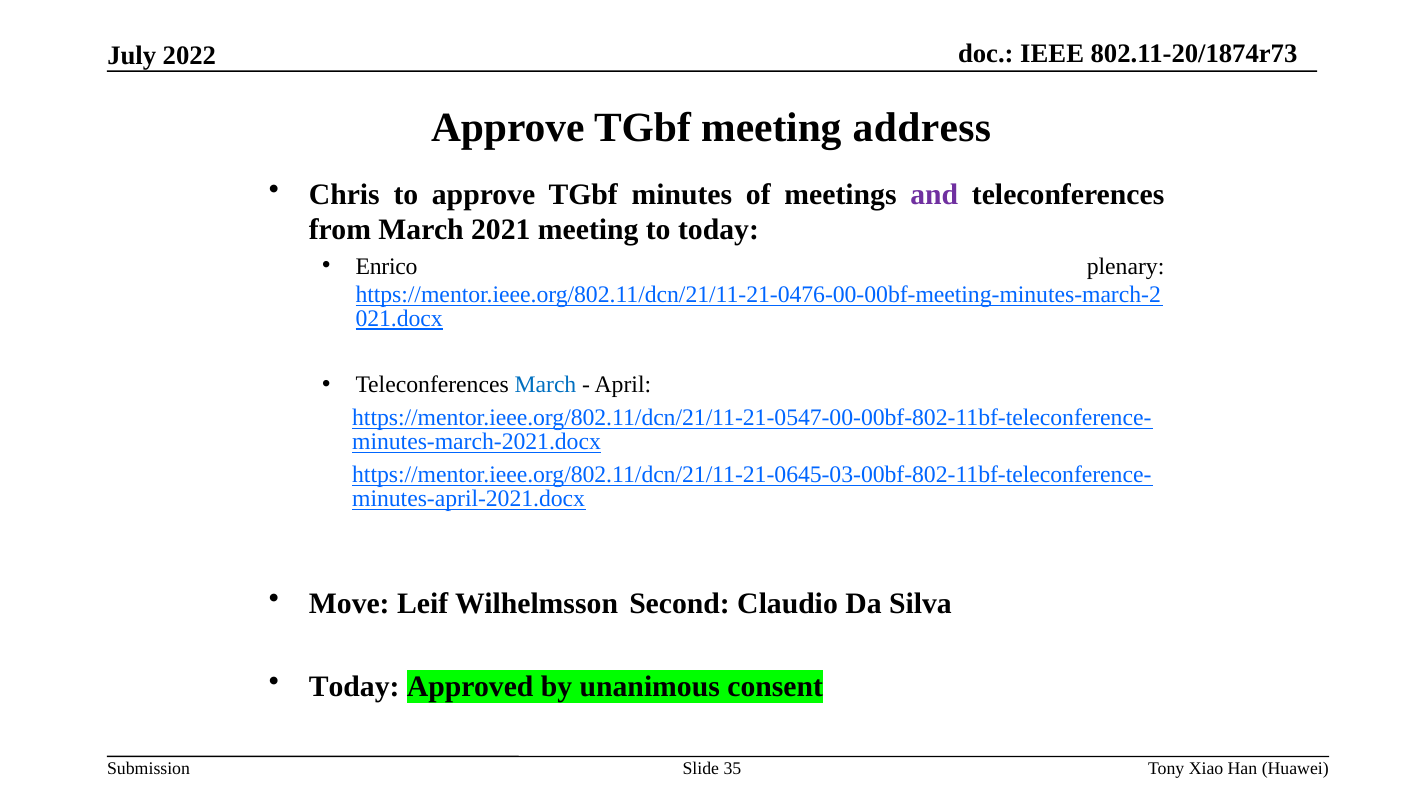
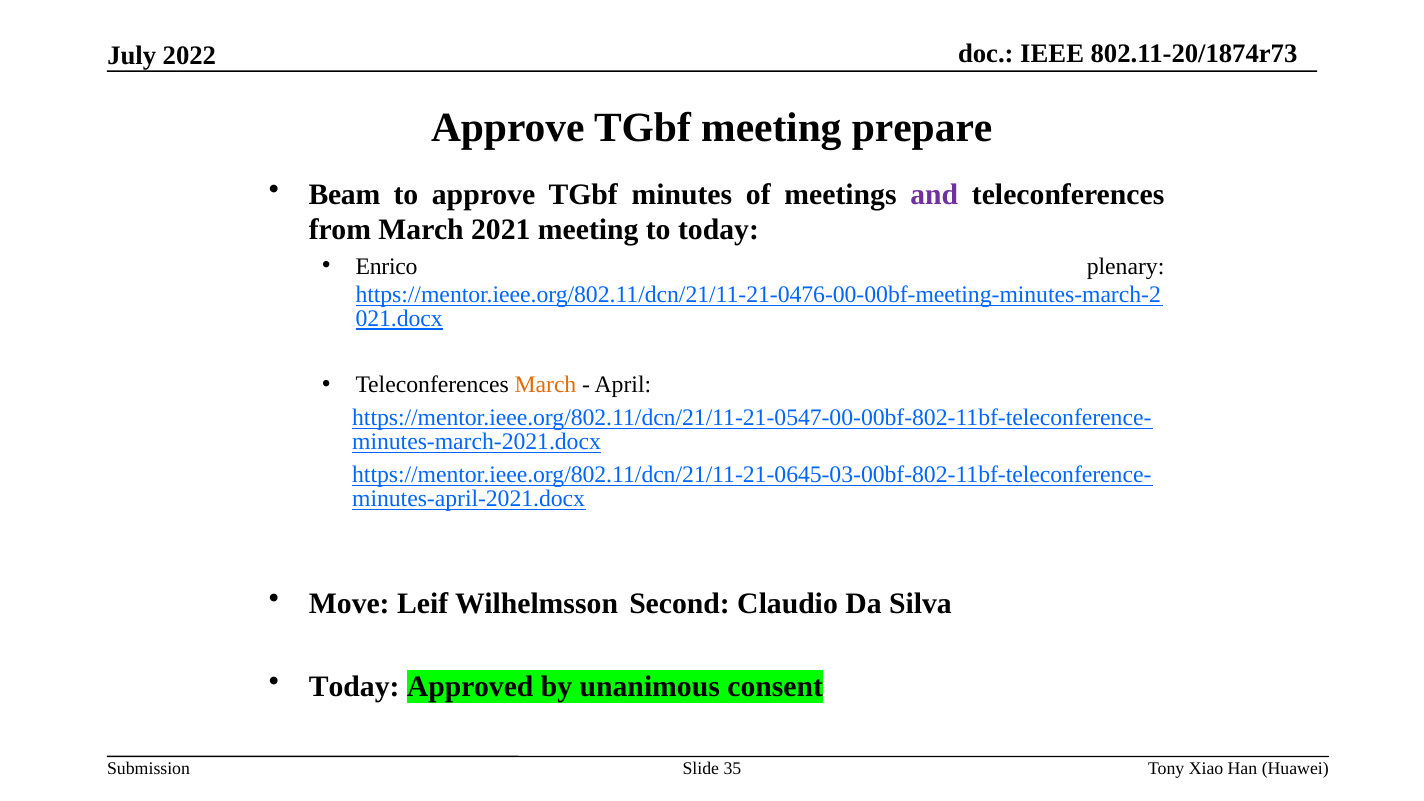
address: address -> prepare (922, 127)
Chris: Chris -> Beam (344, 194)
March colour: blue -> orange (546, 385)
